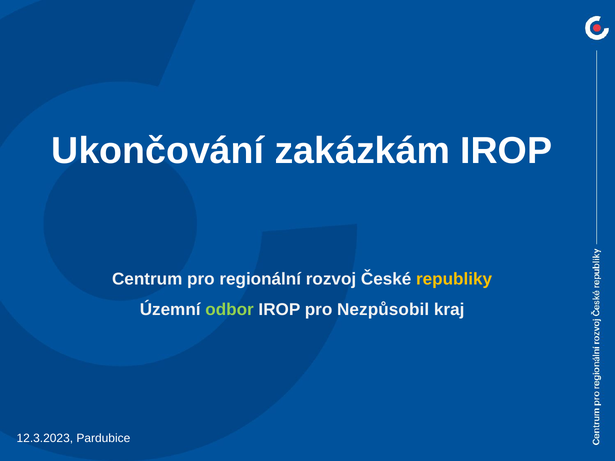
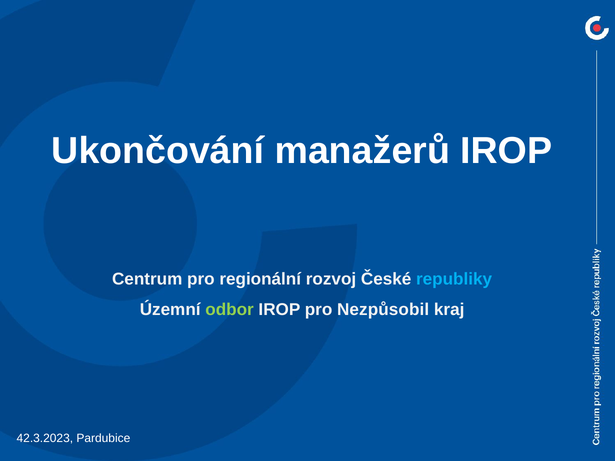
zakázkám: zakázkám -> manažerů (362, 151)
republiky colour: yellow -> light blue (454, 279)
12.3.2023: 12.3.2023 -> 42.3.2023 (45, 439)
